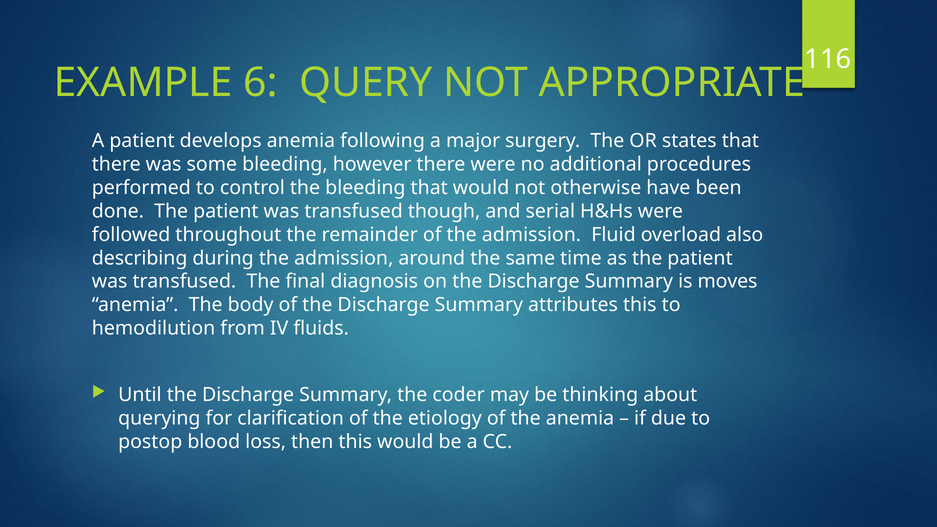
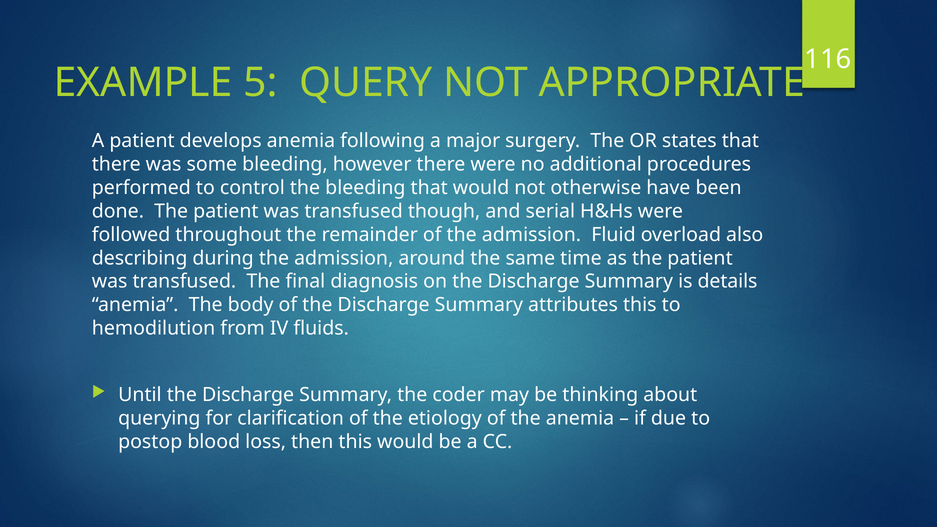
6: 6 -> 5 (261, 83)
moves: moves -> details (728, 282)
